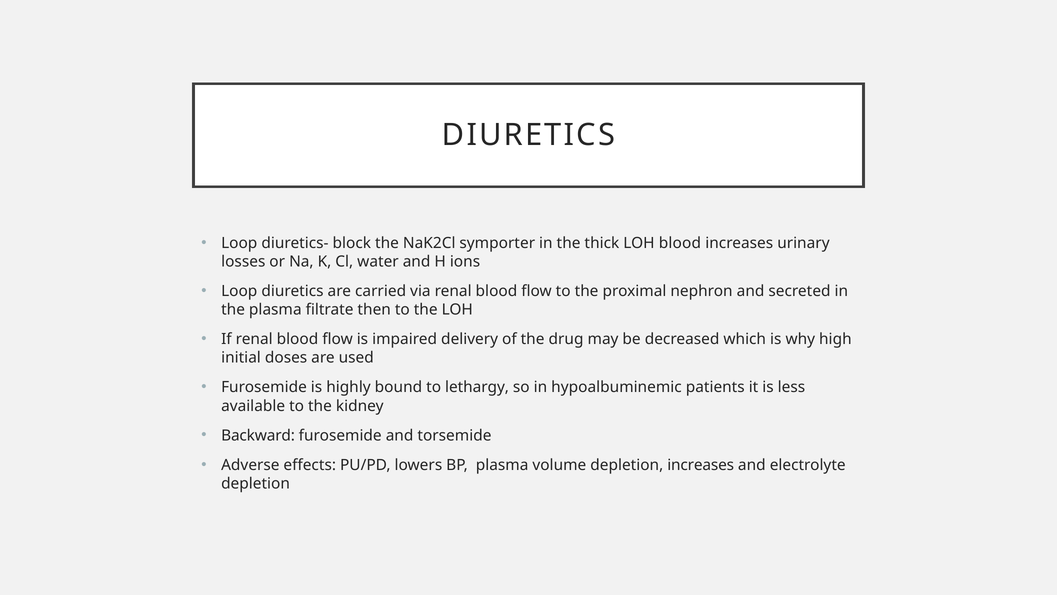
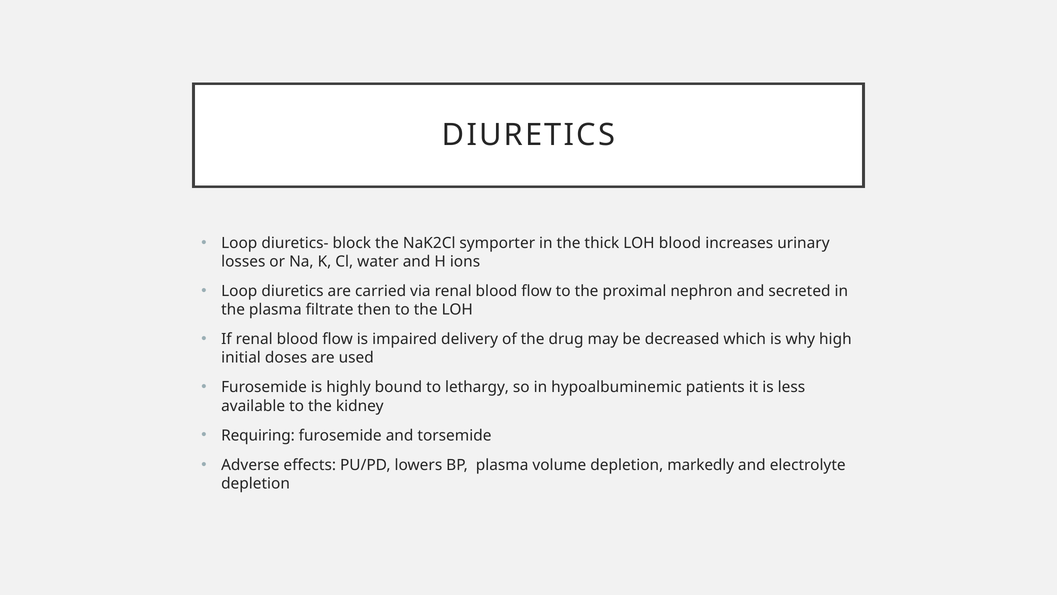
Backward: Backward -> Requiring (258, 435)
depletion increases: increases -> markedly (701, 465)
